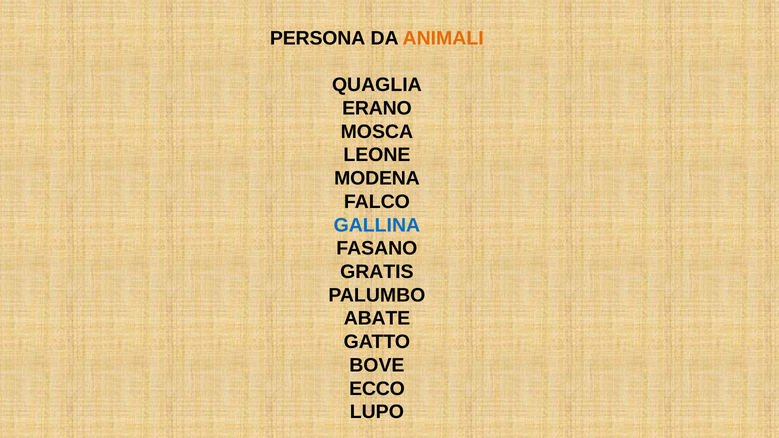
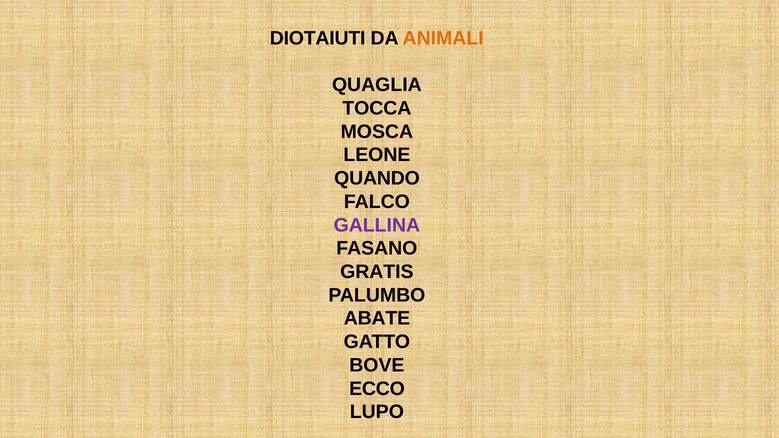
PERSONA: PERSONA -> DIOTAIUTI (318, 38)
ERANO: ERANO -> TOCCA (377, 108)
MODENA: MODENA -> QUANDO (377, 178)
GALLINA colour: blue -> purple (377, 225)
